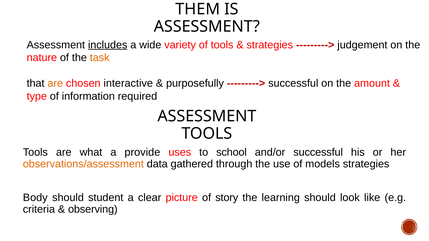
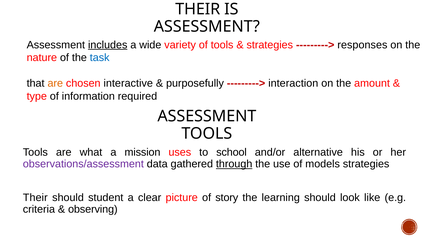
THEM: THEM -> THEIR (198, 9)
judgement: judgement -> responses (362, 45)
task colour: orange -> blue (100, 58)
successful: successful -> interaction (293, 84)
provide: provide -> mission (142, 153)
and/or successful: successful -> alternative (318, 153)
observations/assessment colour: orange -> purple (83, 164)
through underline: none -> present (234, 164)
Body: Body -> Their (35, 198)
